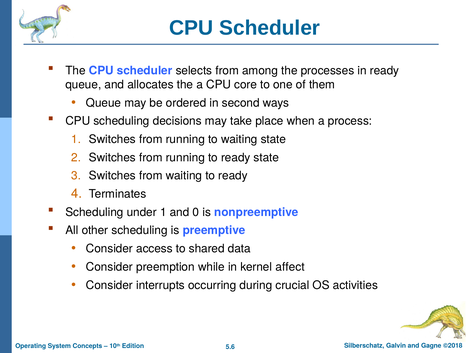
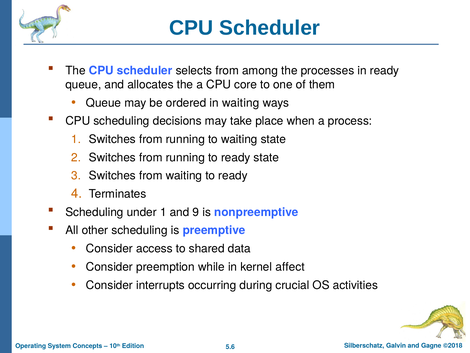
in second: second -> waiting (241, 103)
0: 0 -> 9 (196, 212)
